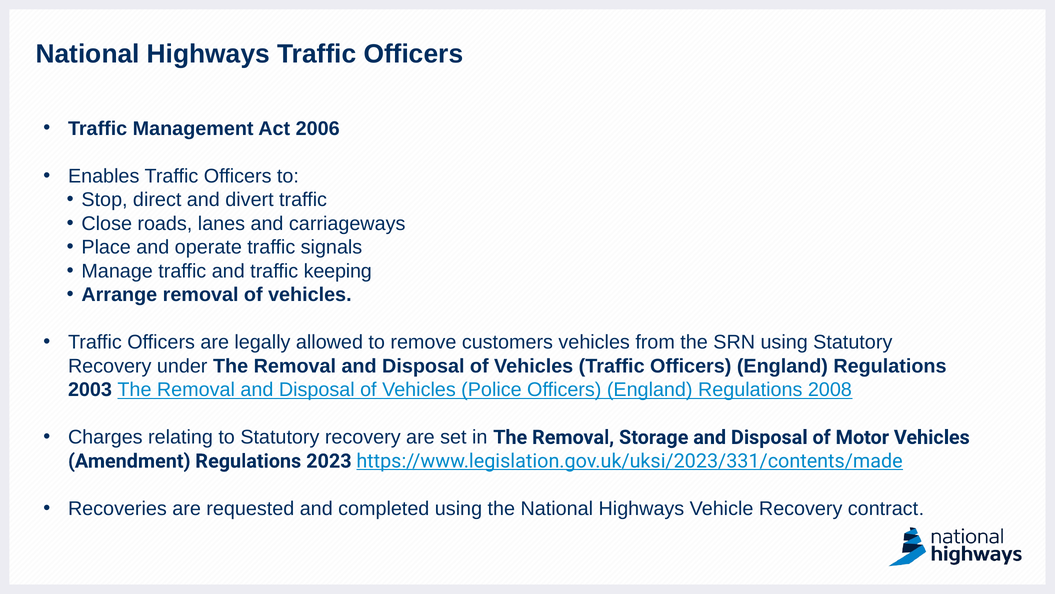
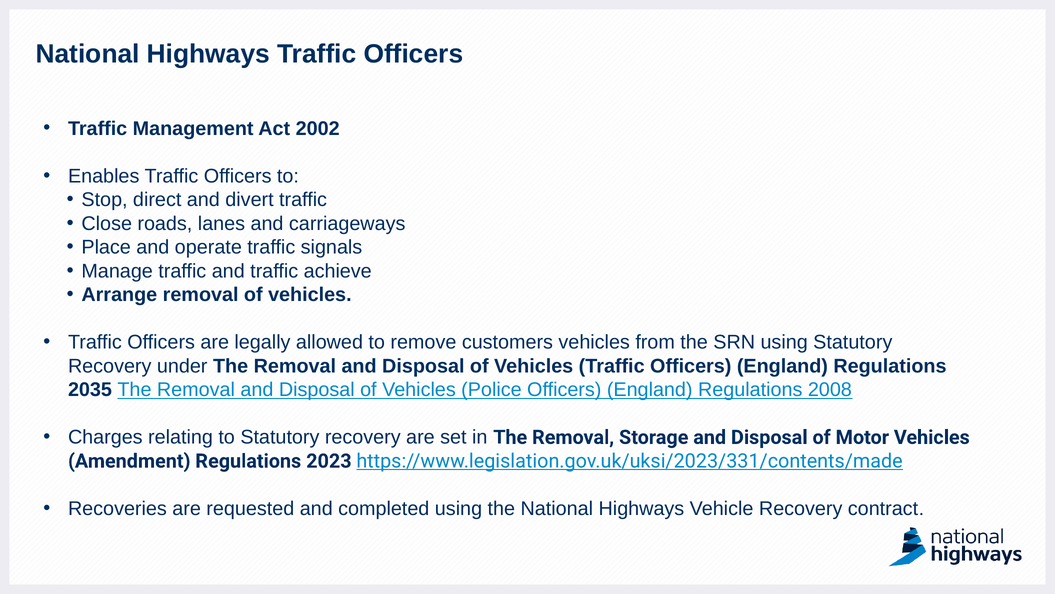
2006: 2006 -> 2002 (318, 128)
keeping: keeping -> achieve (338, 271)
2003: 2003 -> 2035 (90, 389)
